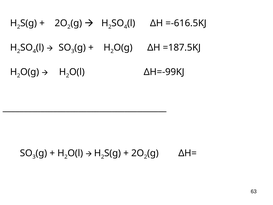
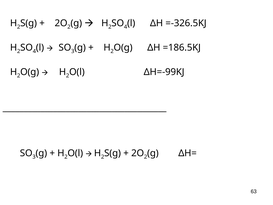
=-616.5KJ: =-616.5KJ -> =-326.5KJ (186, 23)
=187.5KJ: =187.5KJ -> =186.5KJ (182, 48)
